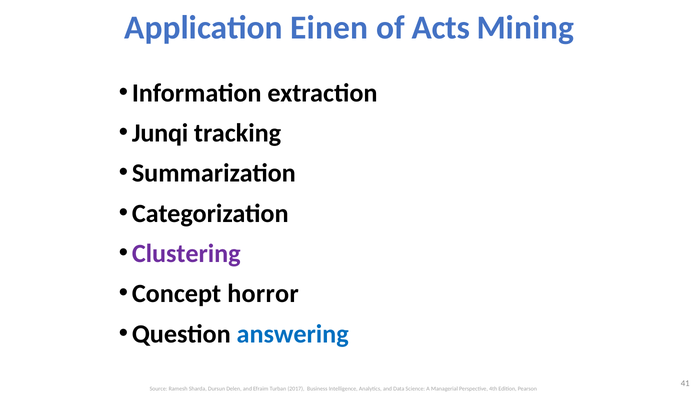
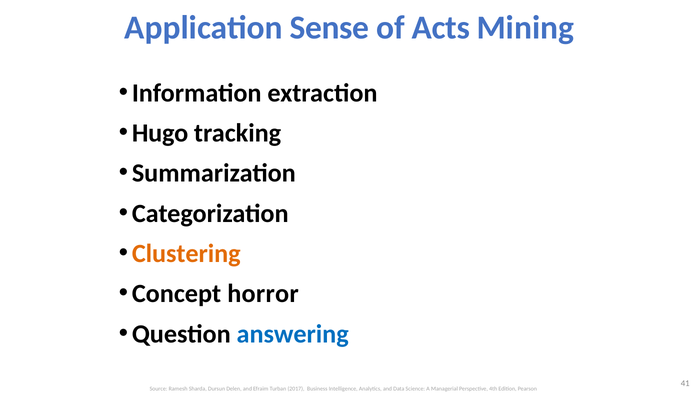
Einen: Einen -> Sense (329, 28)
Junqi: Junqi -> Hugo (160, 133)
Clustering colour: purple -> orange (186, 254)
